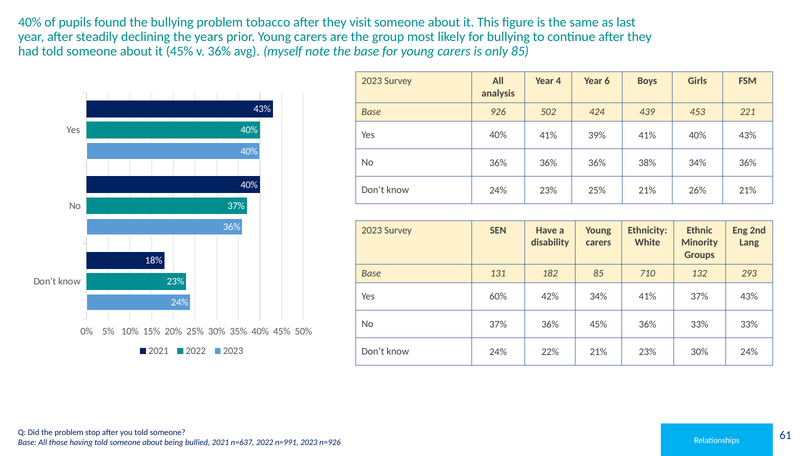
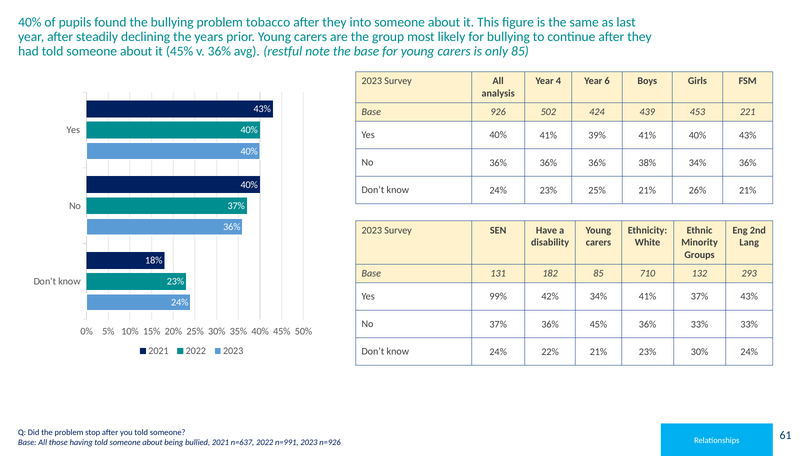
visit: visit -> into (360, 22)
myself: myself -> restful (283, 51)
60%: 60% -> 99% (498, 296)
